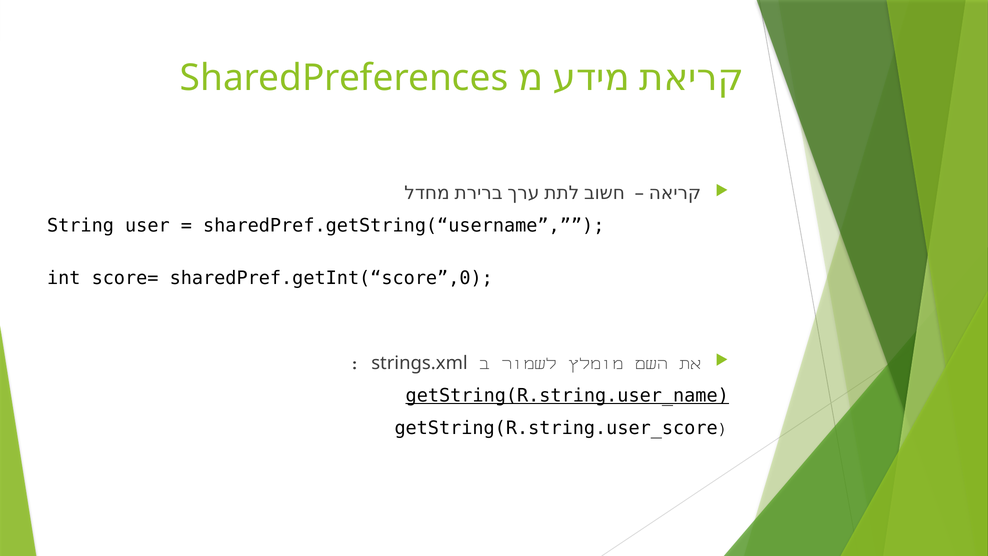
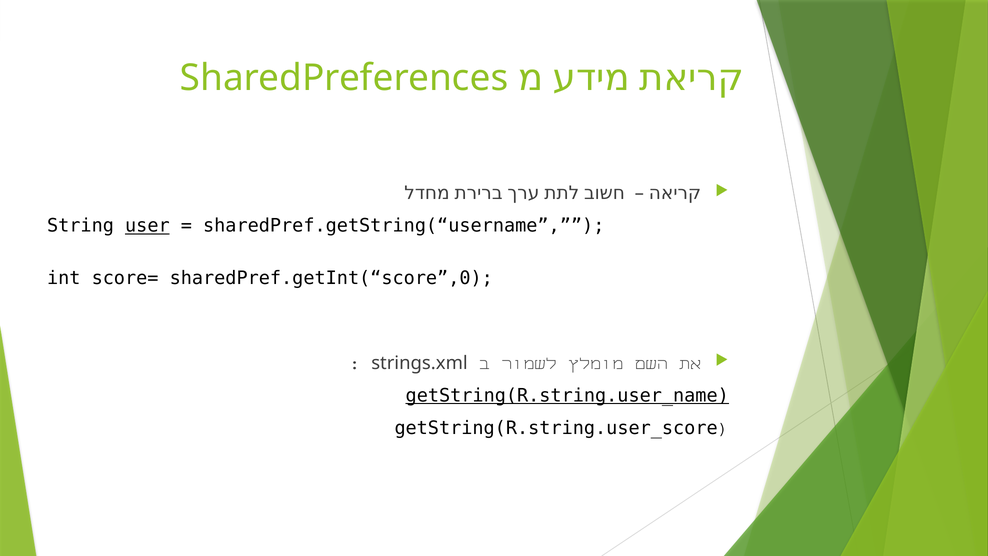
user underline: none -> present (147, 226)
